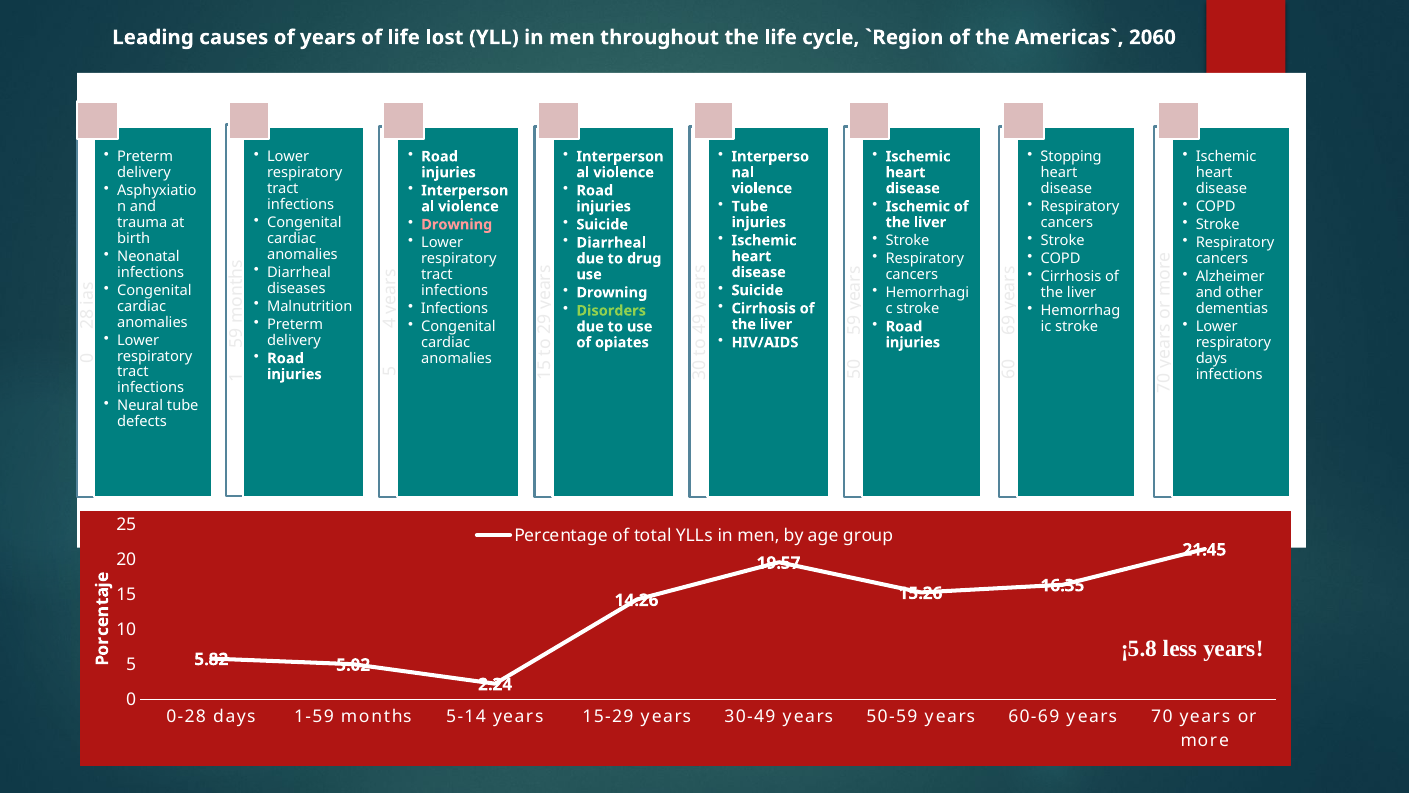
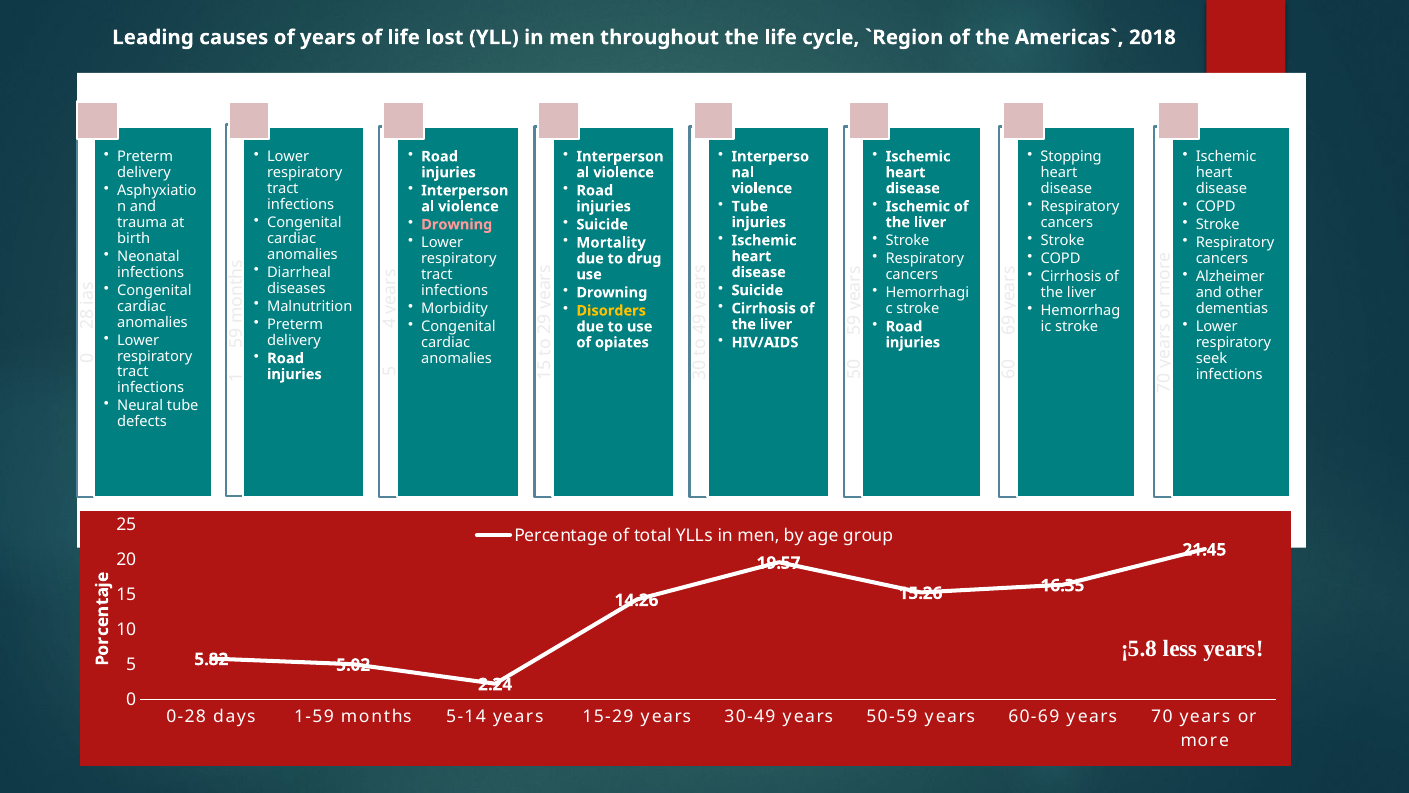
2060: 2060 -> 2018 (1152, 37)
Diarrheal: Diarrheal -> Mortality (611, 243)
Infections: Infections -> Morbidity (455, 308)
Disorders colour: light green -> yellow (611, 311)
days: days -> seek (1211, 358)
